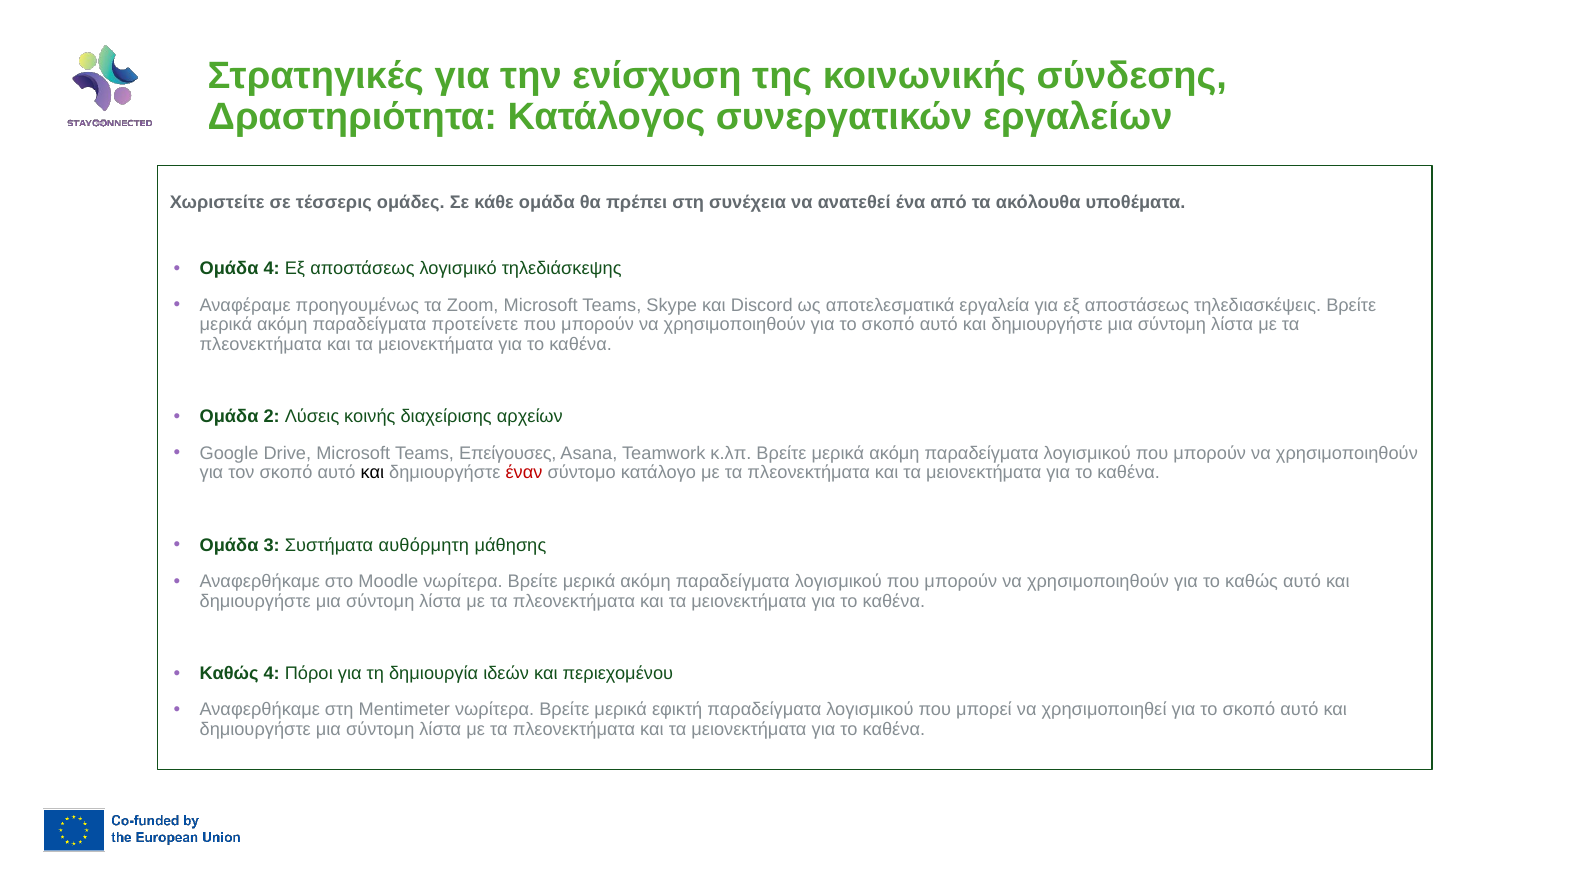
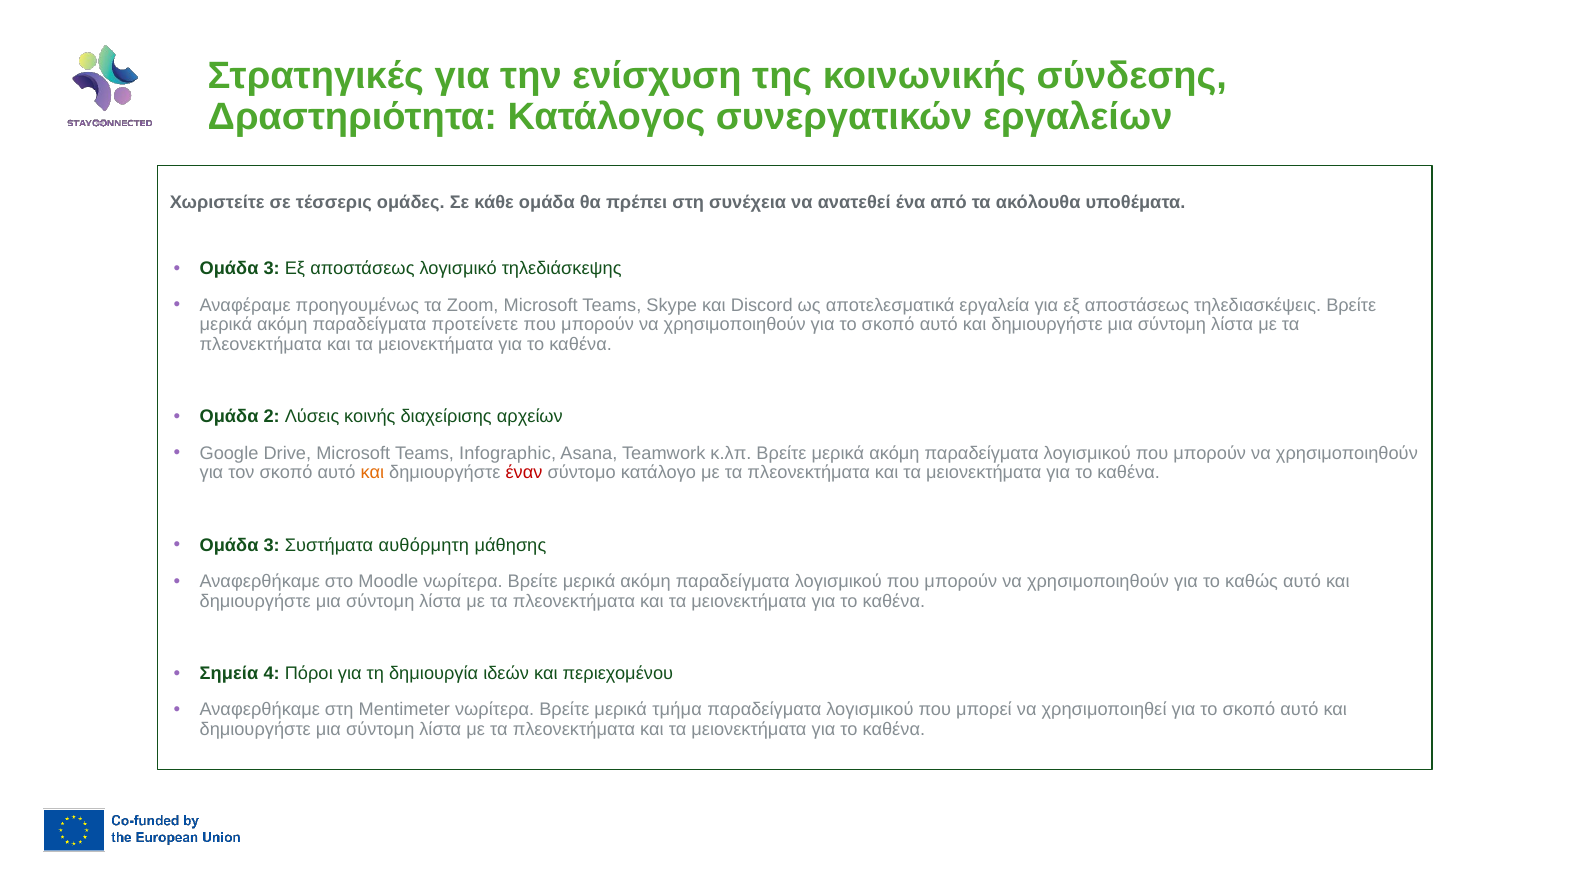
4: 4 -> 3 (272, 269)
Επείγουσες: Επείγουσες -> Infographic (508, 453)
και colour: black -> orange (372, 473)
Καθώς: Καθώς -> Σημεία (229, 674)
εφικτή: εφικτή -> τμήμα (677, 710)
